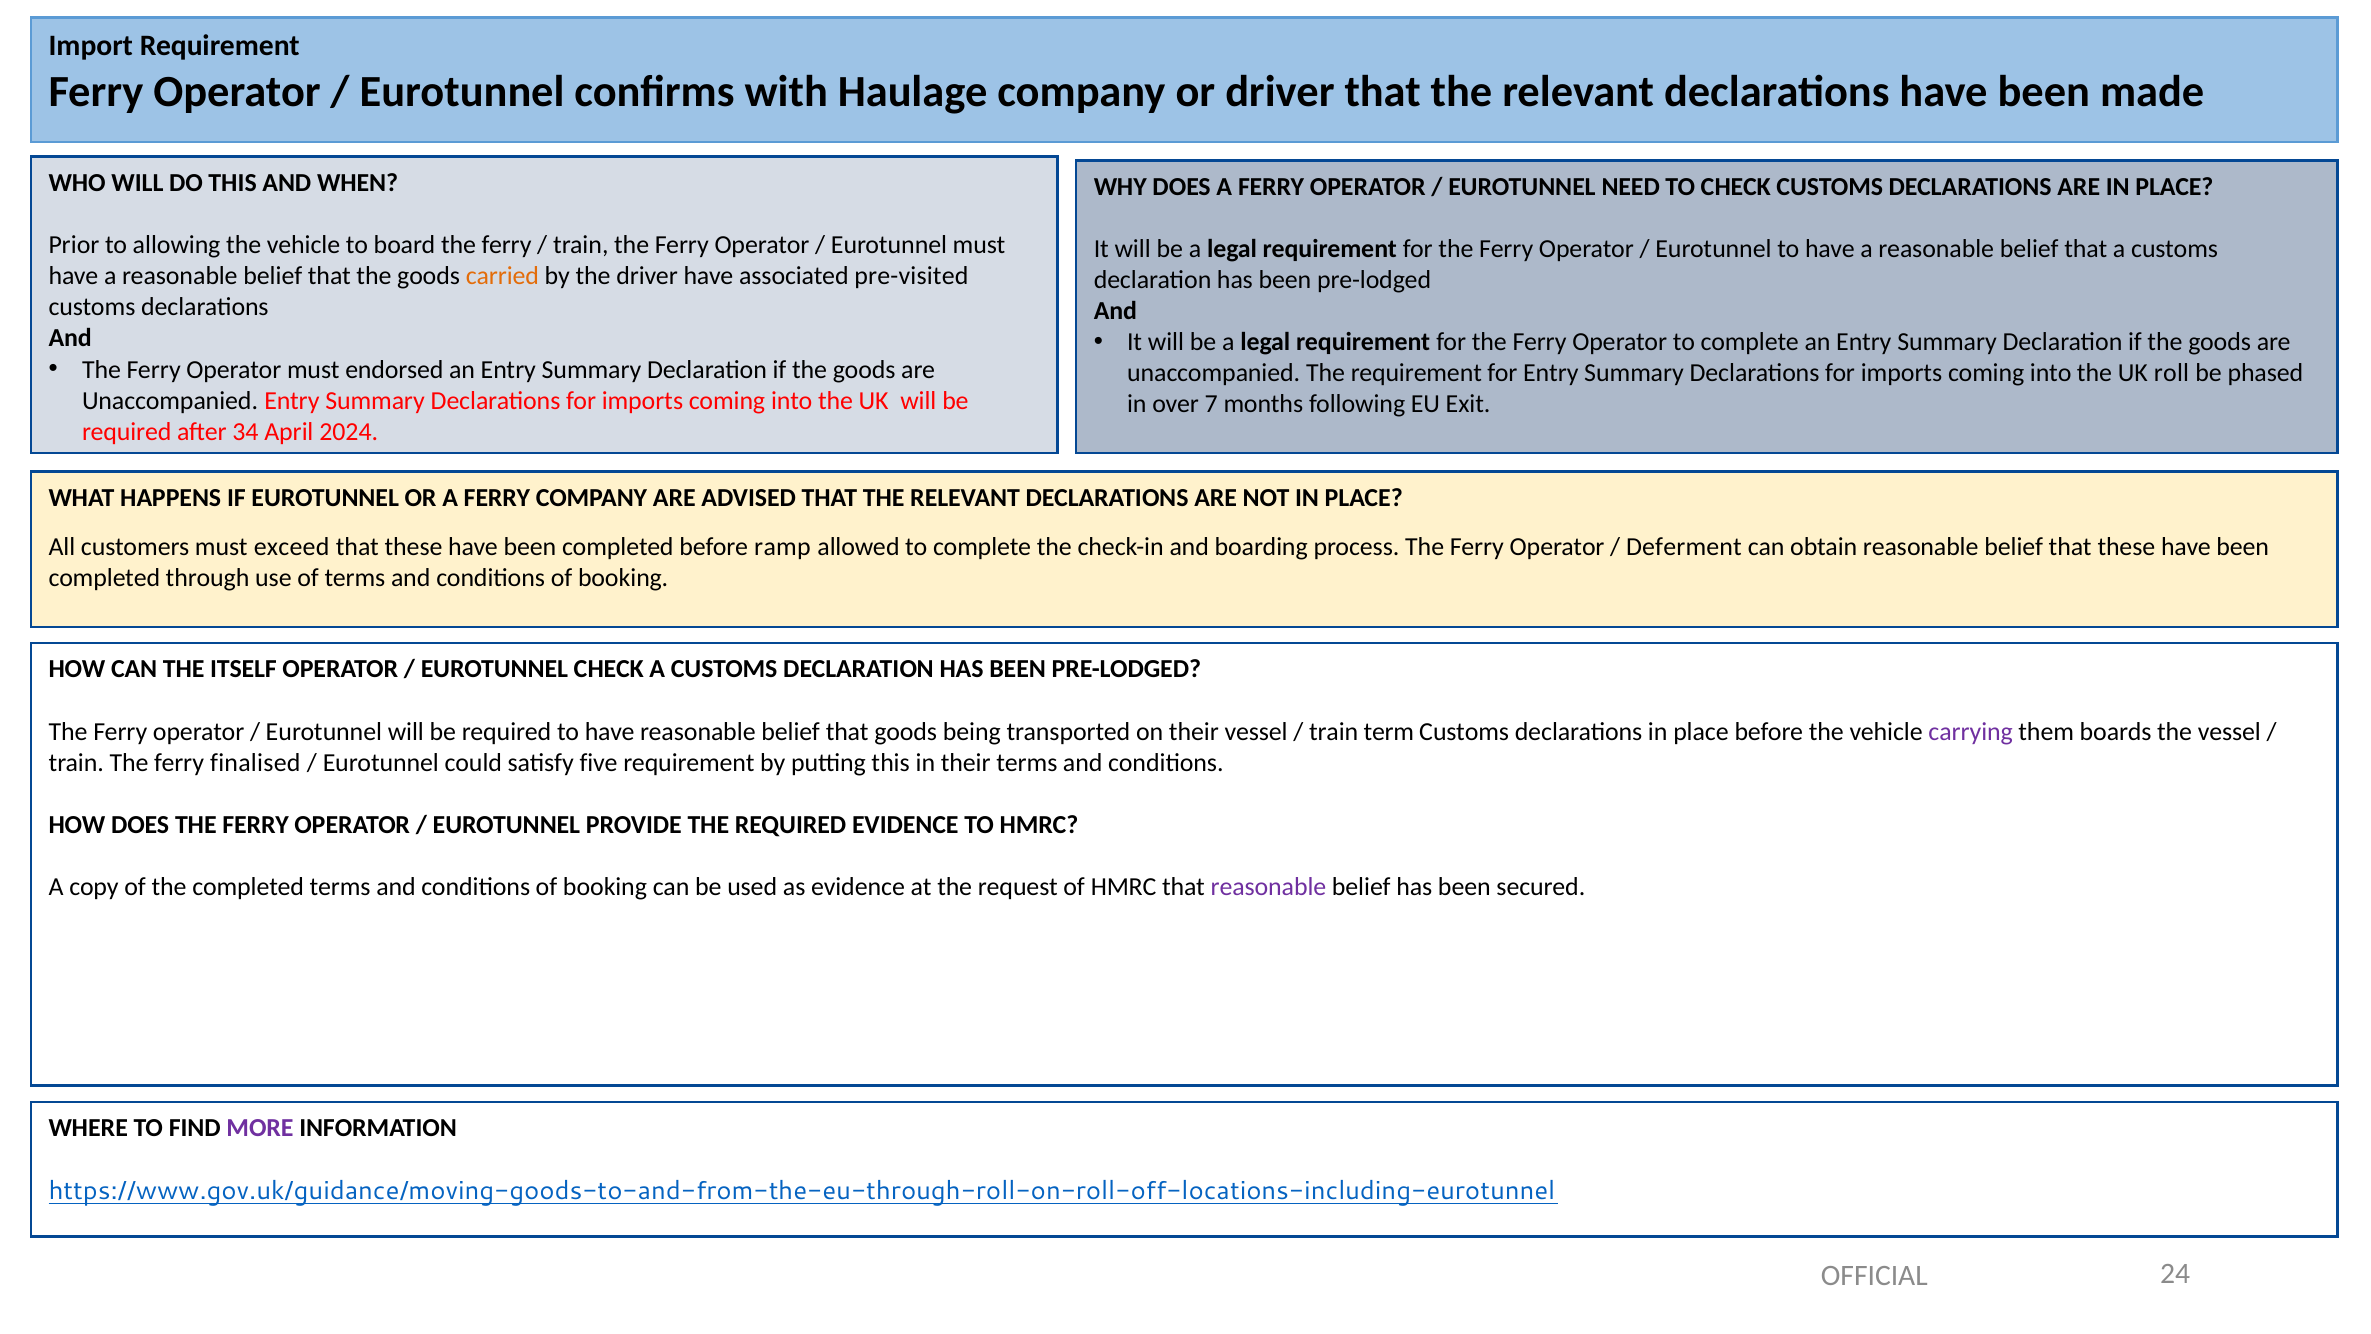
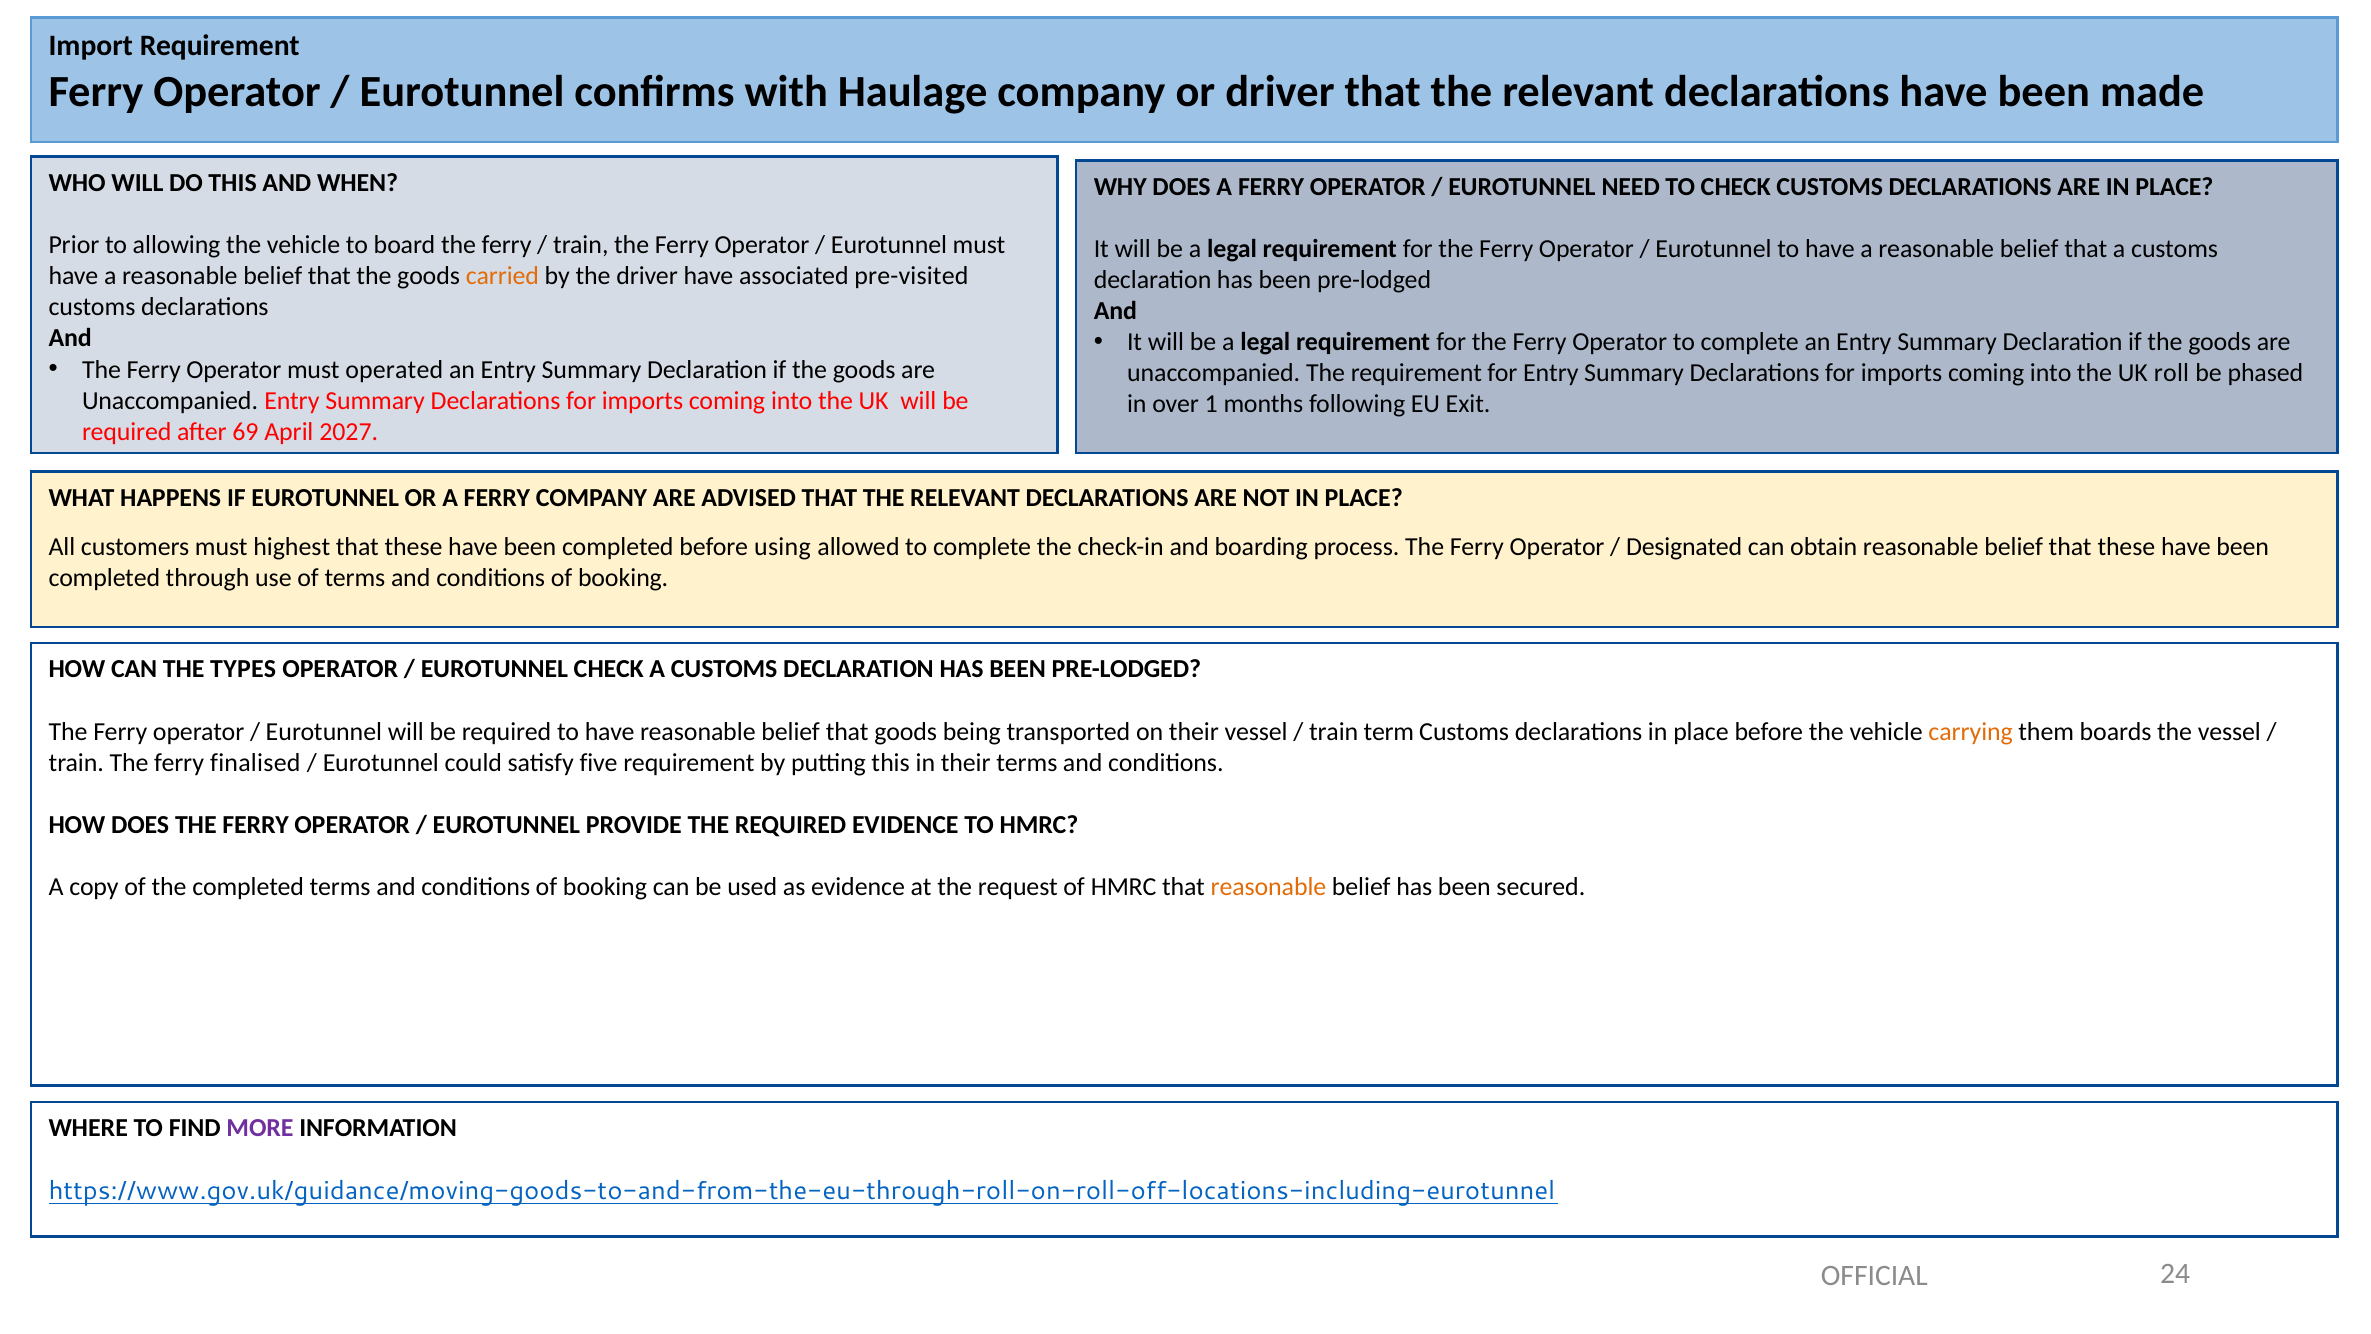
endorsed: endorsed -> operated (394, 369)
7: 7 -> 1 (1211, 404)
34: 34 -> 69 (245, 432)
2024: 2024 -> 2027 (349, 432)
exceed: exceed -> highest (292, 546)
ramp: ramp -> using (782, 546)
Deferment: Deferment -> Designated (1684, 546)
ITSELF: ITSELF -> TYPES (243, 669)
carrying colour: purple -> orange (1971, 731)
reasonable colour: purple -> orange (1268, 887)
